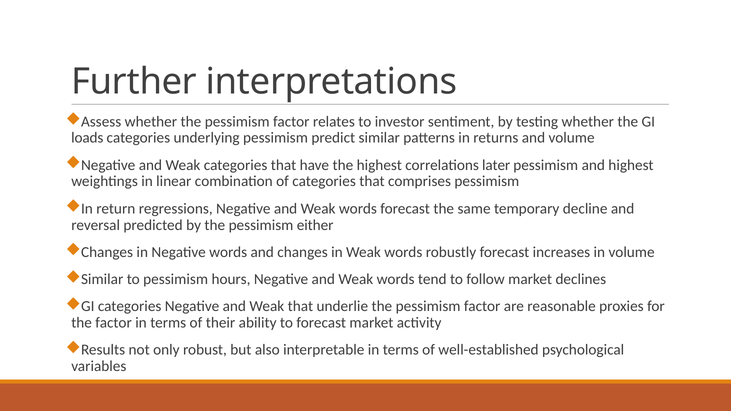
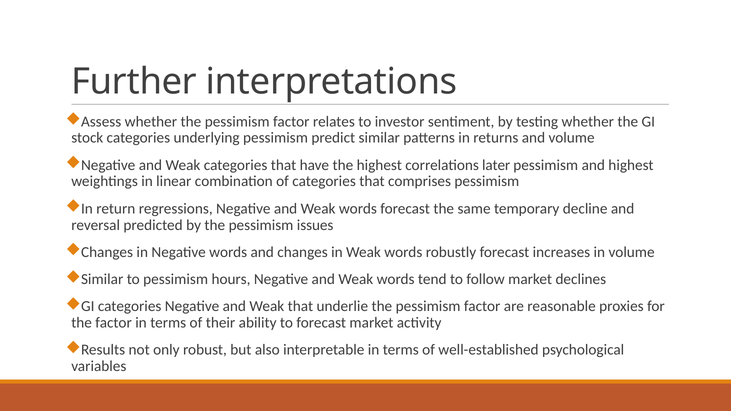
loads: loads -> stock (87, 138)
either: either -> issues (315, 225)
